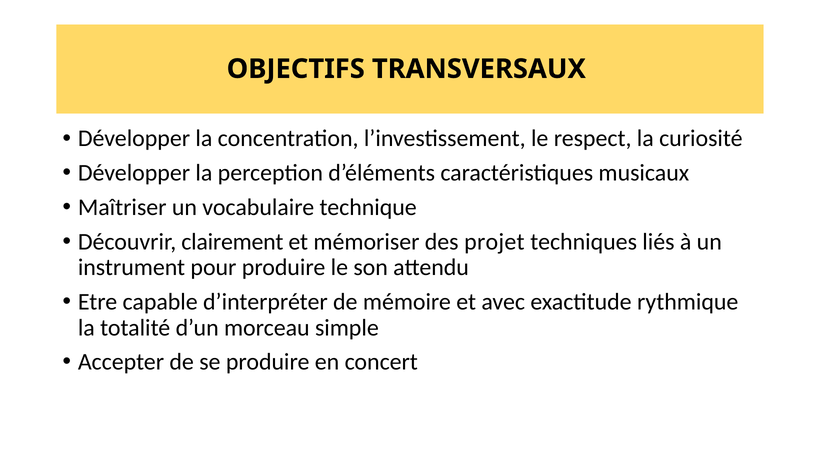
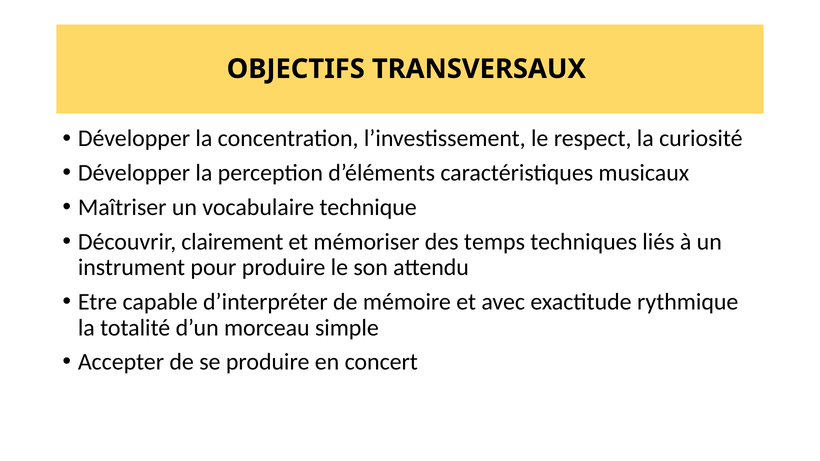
projet: projet -> temps (494, 242)
